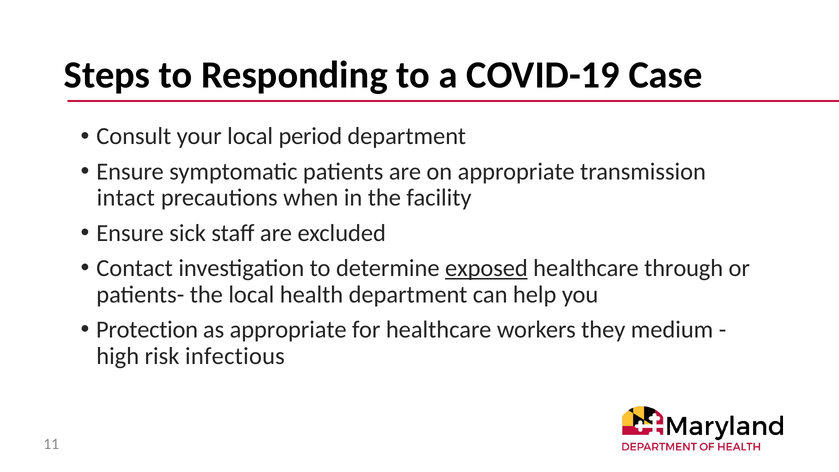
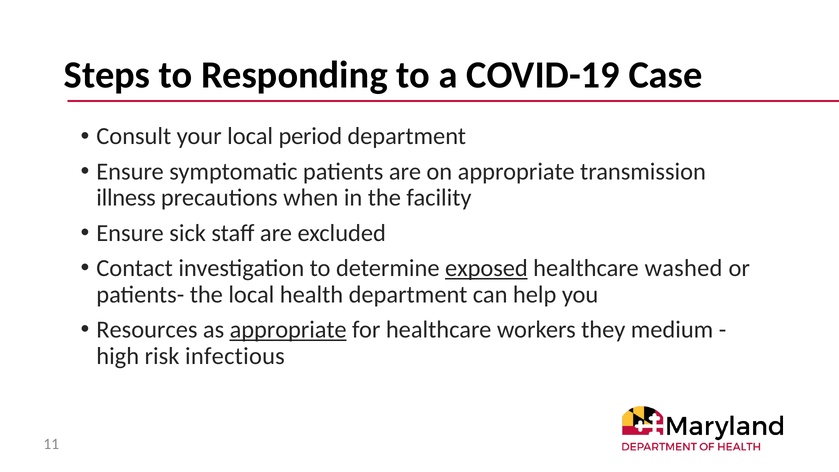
intact: intact -> illness (126, 198)
through: through -> washed (683, 268)
Protection: Protection -> Resources (147, 330)
appropriate underline: none -> present (288, 330)
